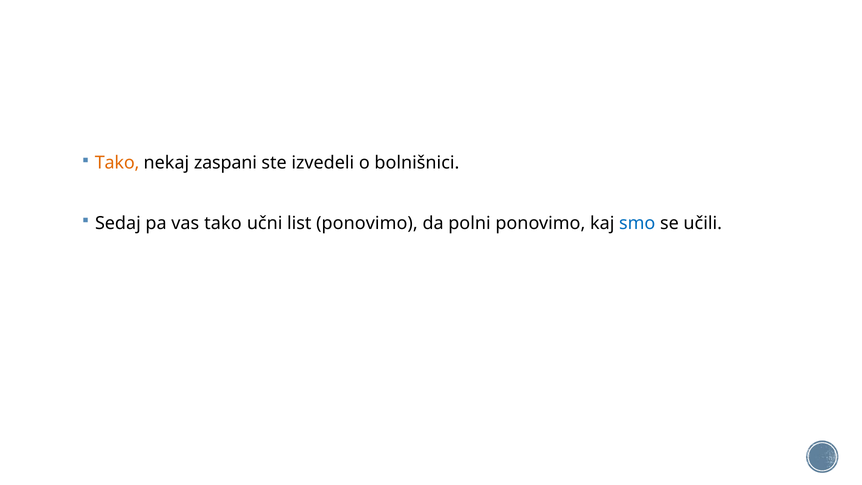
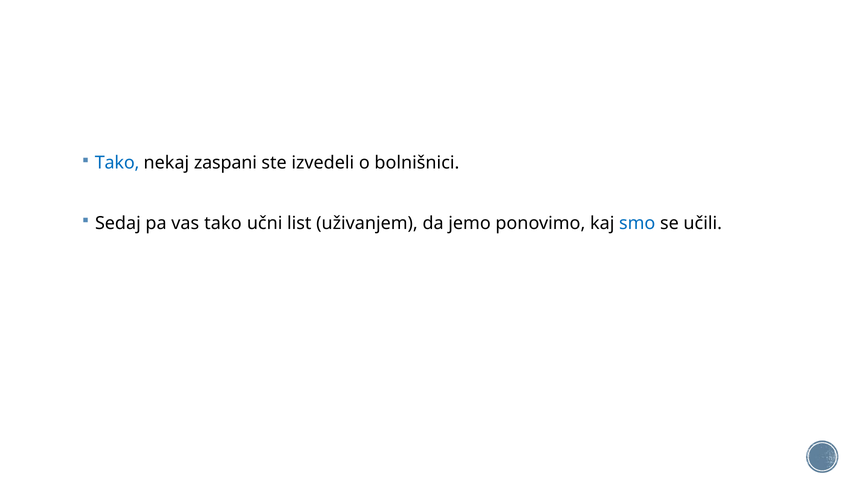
Tako colour: orange -> blue (117, 163)
list ponovimo: ponovimo -> uživanjem (367, 223)
polni: polni -> jemo (470, 223)
